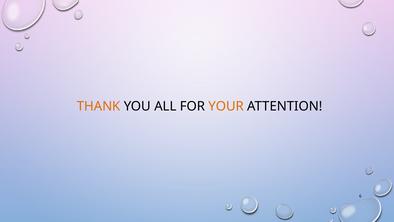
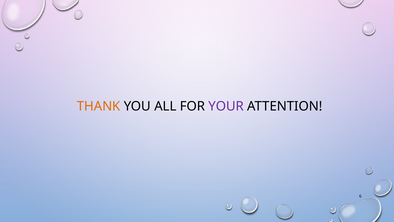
YOUR colour: orange -> purple (226, 106)
